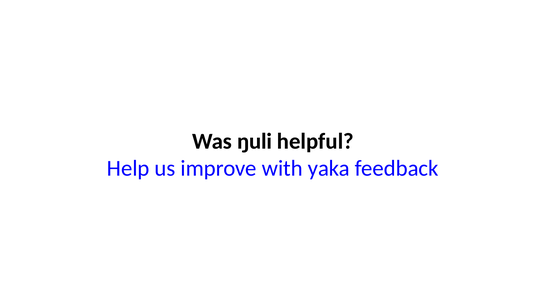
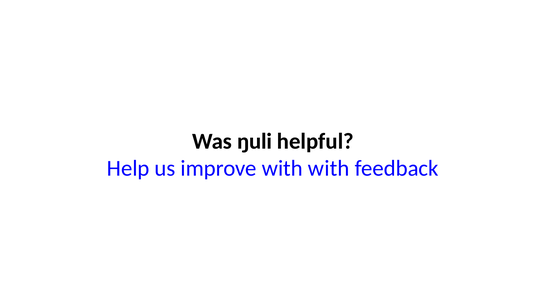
with yaka: yaka -> with (329, 169)
